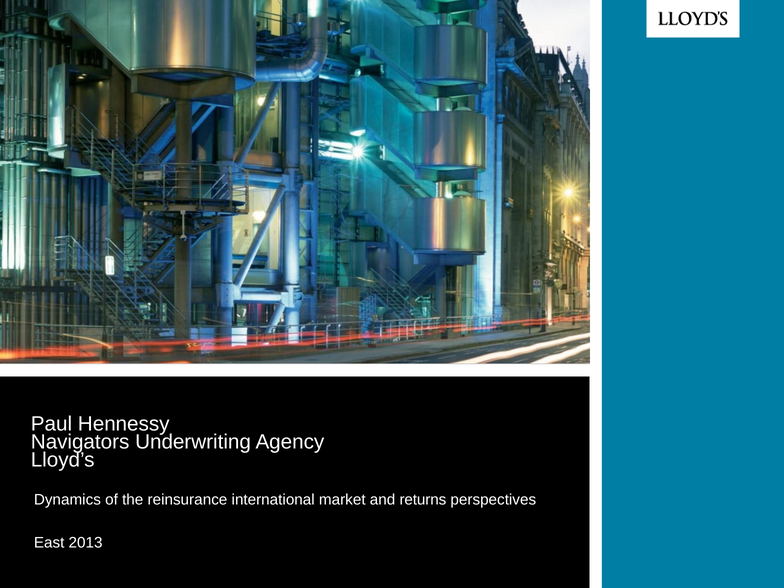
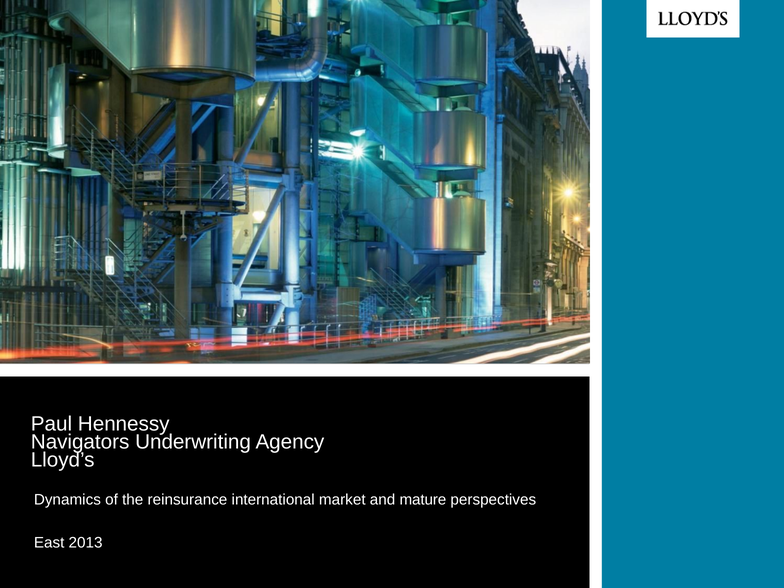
returns: returns -> mature (423, 500)
